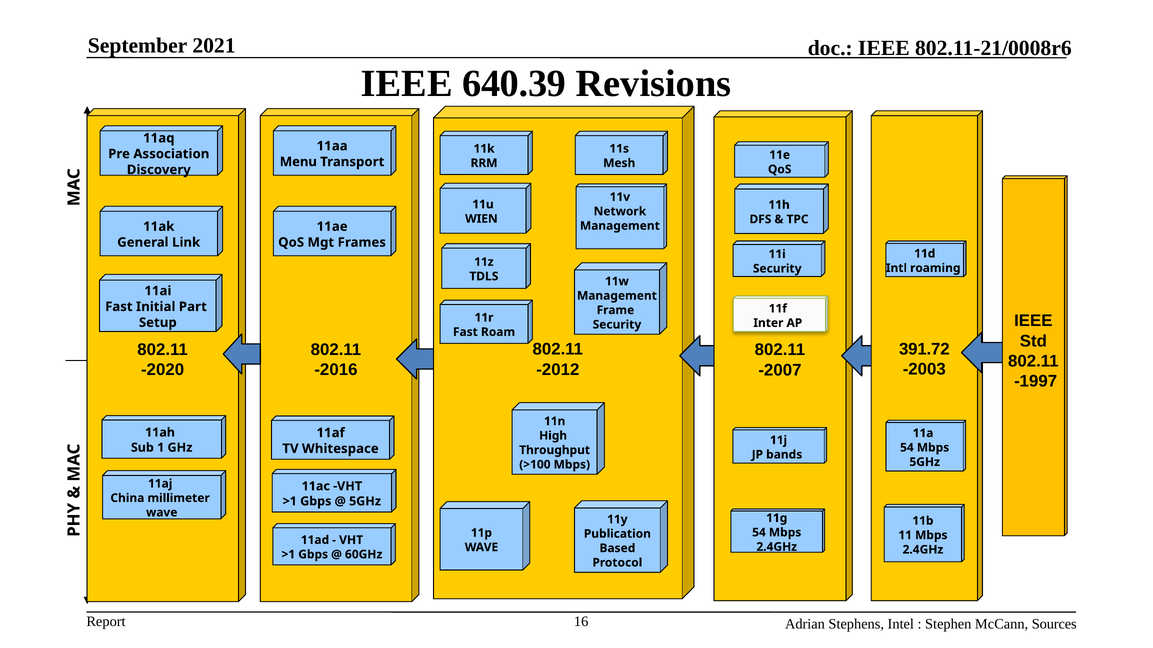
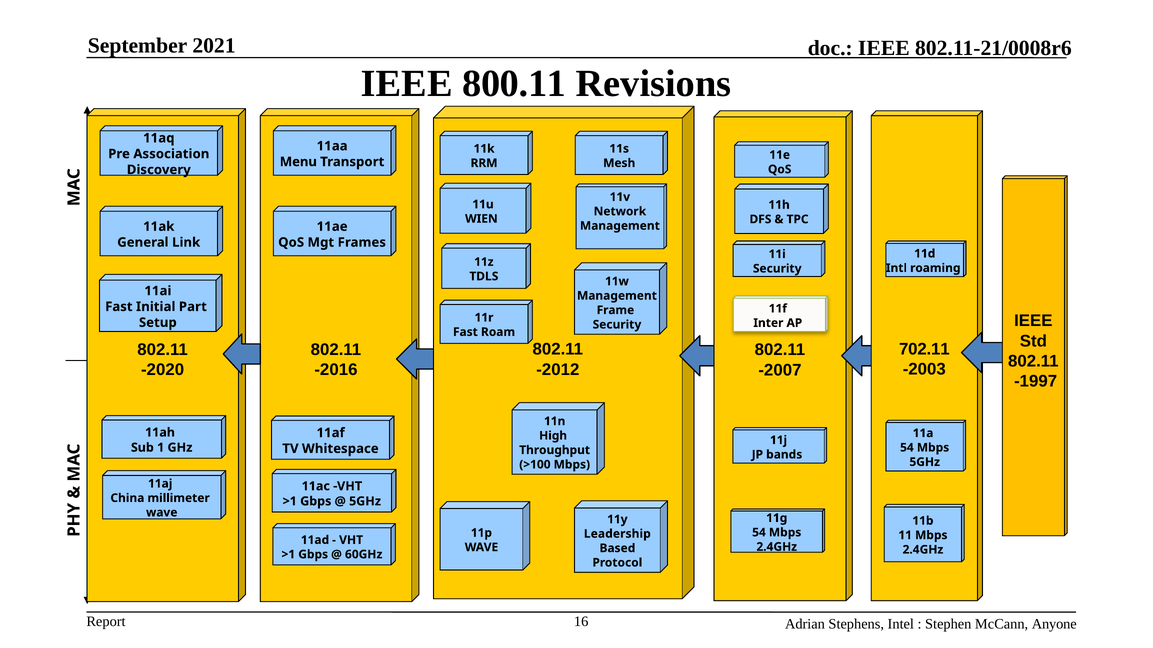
640.39: 640.39 -> 800.11 (514, 84)
391.72: 391.72 -> 702.11 (924, 350)
Publication: Publication -> Leadership (617, 534)
Sources: Sources -> Anyone (1054, 624)
